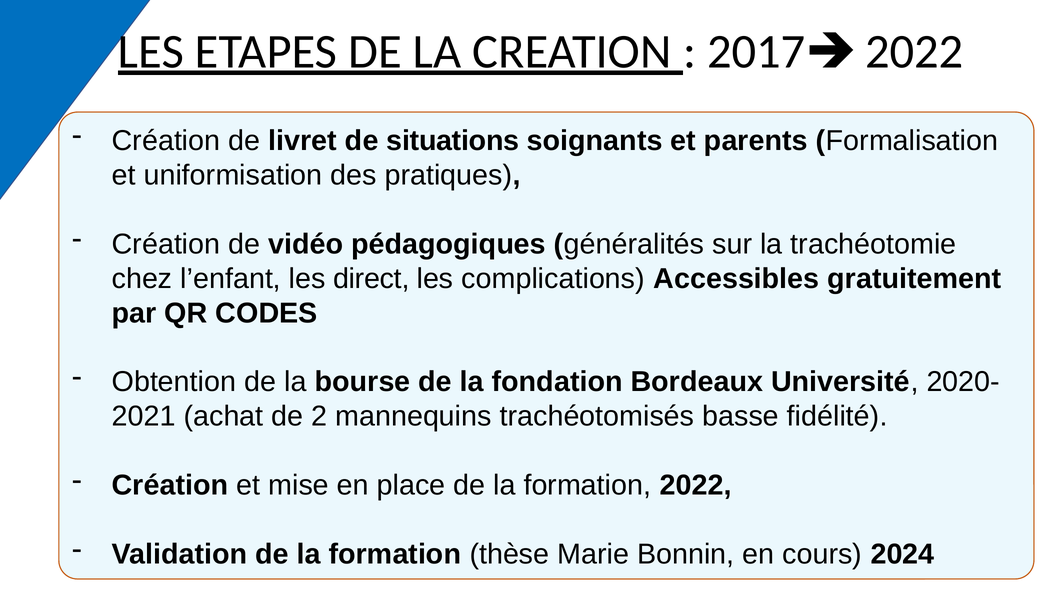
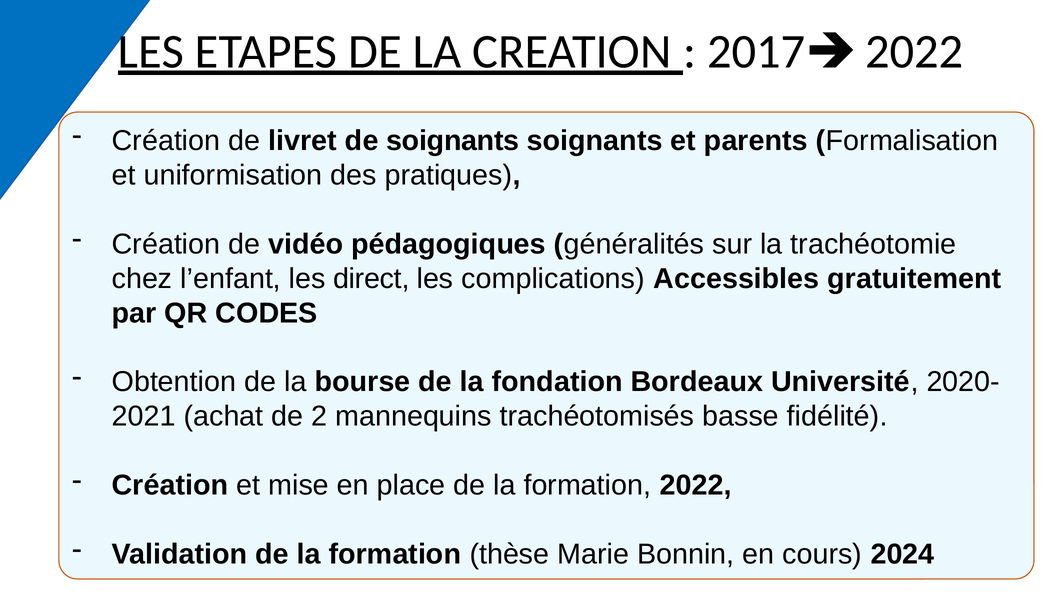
de situations: situations -> soignants (453, 140)
